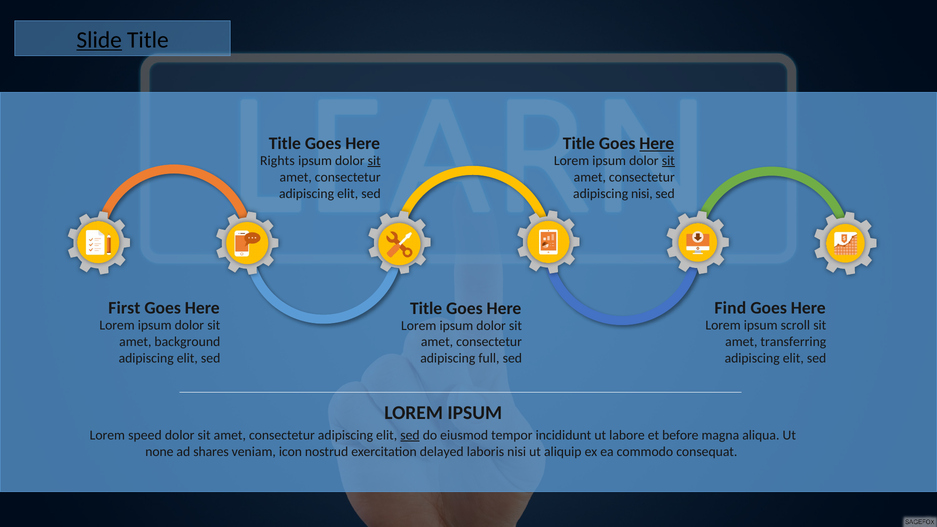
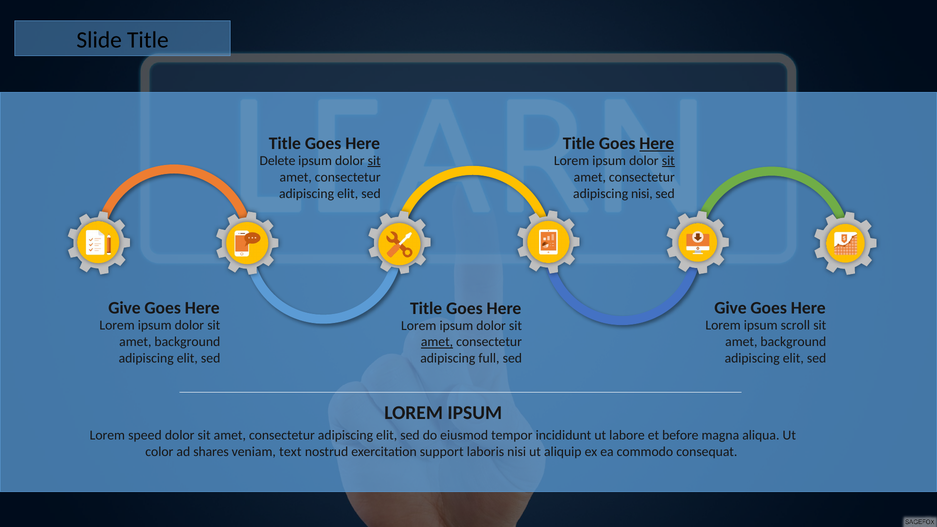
Slide underline: present -> none (99, 40)
Rights: Rights -> Delete (278, 161)
First: First -> Give (124, 308)
Find: Find -> Give (730, 308)
transferring: transferring -> background (793, 342)
amet underline: none -> present (437, 342)
sed underline: present -> none (410, 435)
none: none -> color (159, 452)
icon: icon -> text (290, 452)
delayed: delayed -> support (442, 452)
